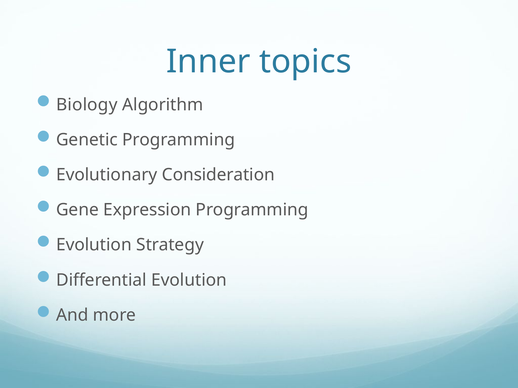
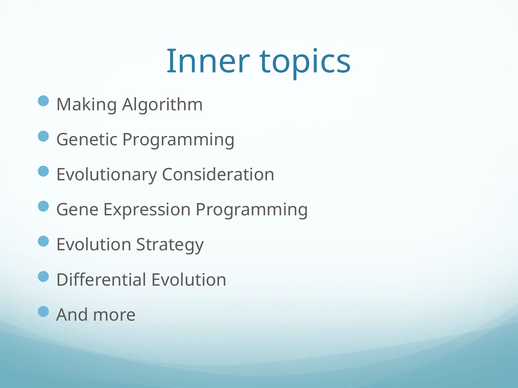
Biology: Biology -> Making (87, 105)
